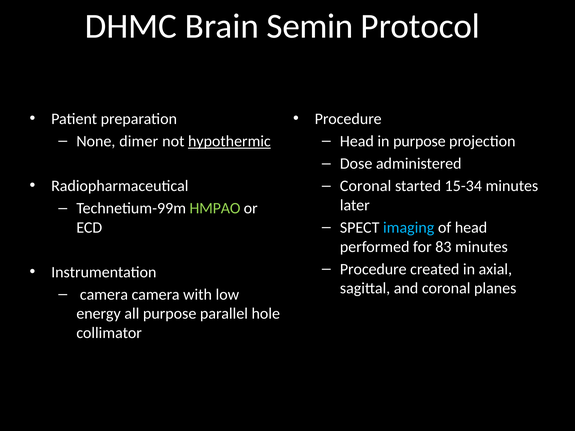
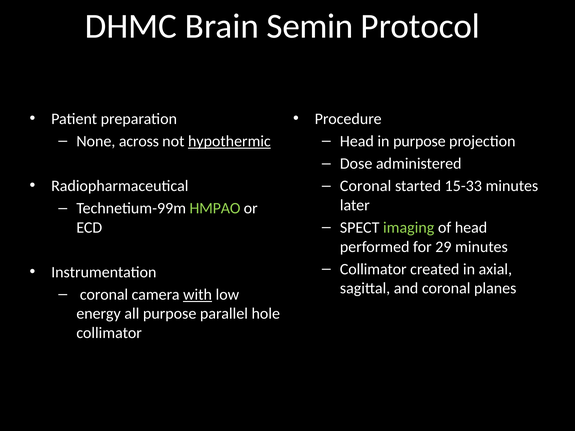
dimer: dimer -> across (139, 141)
15-34: 15-34 -> 15-33 (463, 186)
imaging colour: light blue -> light green (409, 228)
83: 83 -> 29 (443, 247)
Procedure: Procedure -> Collimator (373, 269)
camera: camera -> coronal (104, 295)
with underline: none -> present (198, 295)
